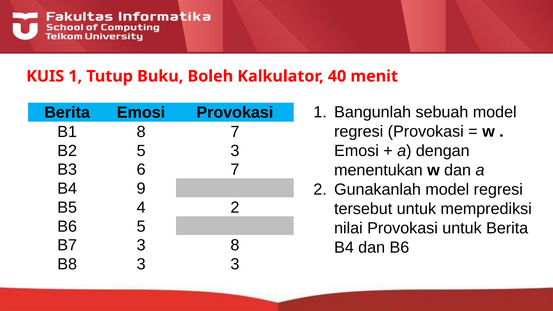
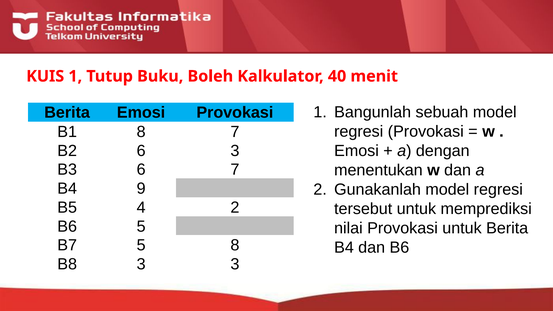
B2 5: 5 -> 6 (141, 151)
B7 3: 3 -> 5 (141, 245)
